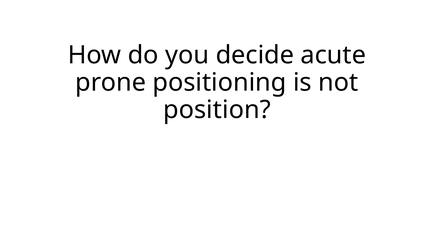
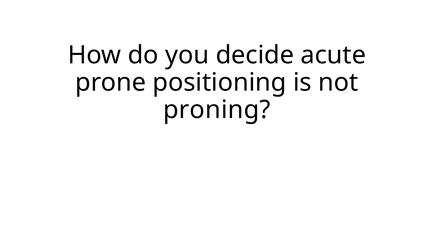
position: position -> proning (217, 110)
